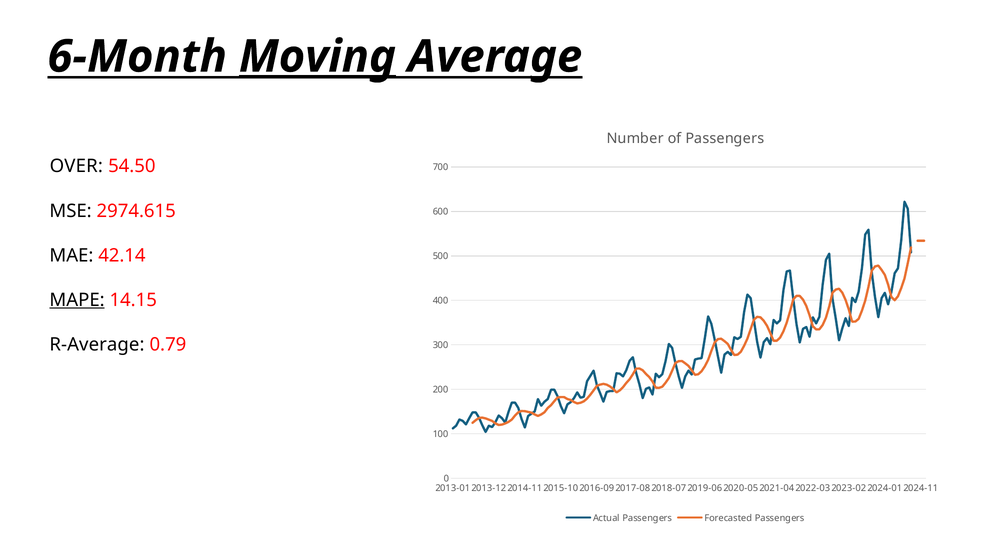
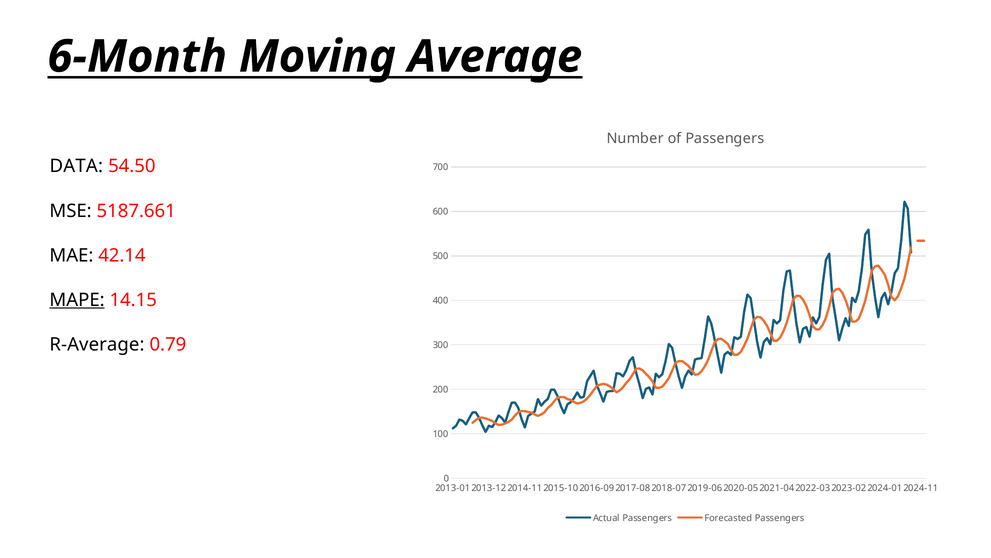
Moving underline: present -> none (317, 57)
OVER: OVER -> DATA (76, 166)
2974.615: 2974.615 -> 5187.661 (136, 211)
